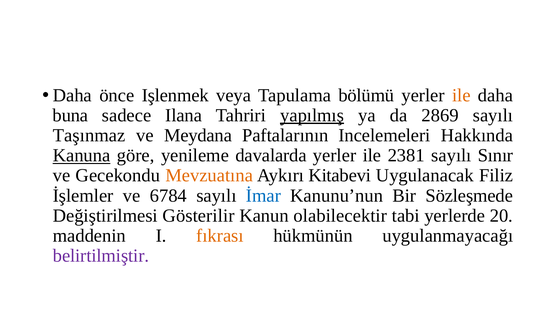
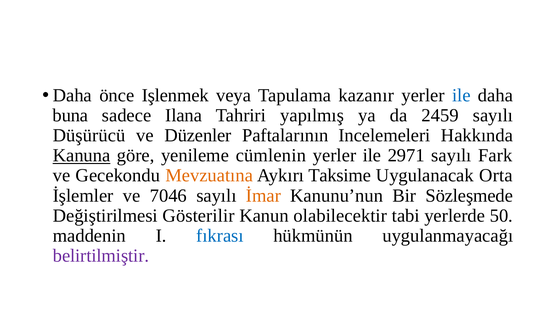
bölümü: bölümü -> kazanır (366, 95)
ile colour: orange -> blue (461, 95)
yapılmış underline: present -> none (312, 115)
2869: 2869 -> 2459 (440, 115)
Taşınmaz: Taşınmaz -> Düşürücü (89, 135)
Meydana: Meydana -> Düzenler (198, 135)
davalarda: davalarda -> cümlenin (271, 155)
2381: 2381 -> 2971 (406, 155)
Sınır: Sınır -> Fark (495, 155)
Kitabevi: Kitabevi -> Taksime (340, 175)
Filiz: Filiz -> Orta (496, 175)
6784: 6784 -> 7046 (168, 195)
İmar colour: blue -> orange (263, 195)
20: 20 -> 50 (501, 215)
fıkrası colour: orange -> blue (220, 235)
